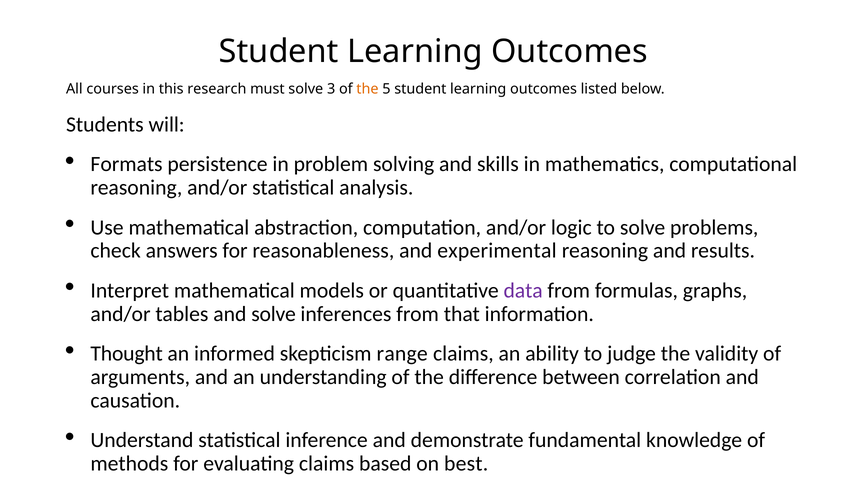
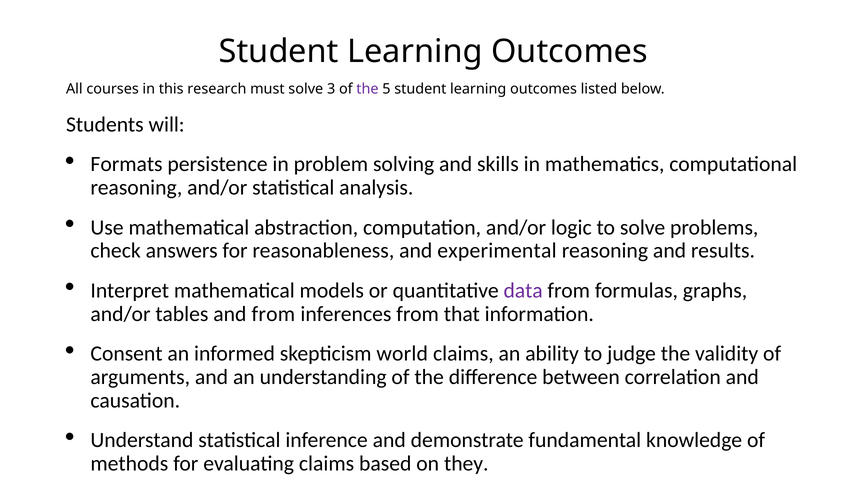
the colour: orange -> purple (367, 89)
and solve: solve -> from (273, 314)
Thought: Thought -> Consent (127, 353)
range: range -> world (402, 353)
best: best -> they (466, 463)
